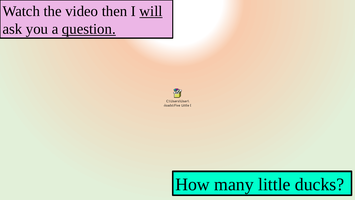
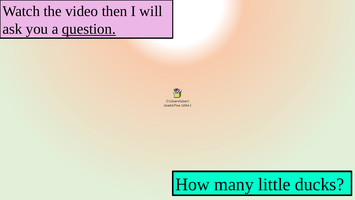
will underline: present -> none (151, 11)
